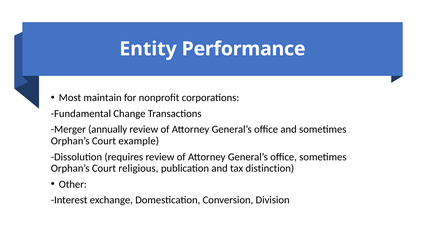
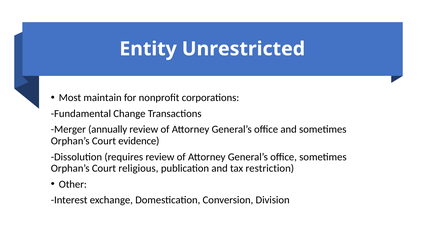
Performance: Performance -> Unrestricted (243, 49)
example: example -> evidence (139, 141)
distinction: distinction -> restriction (270, 168)
